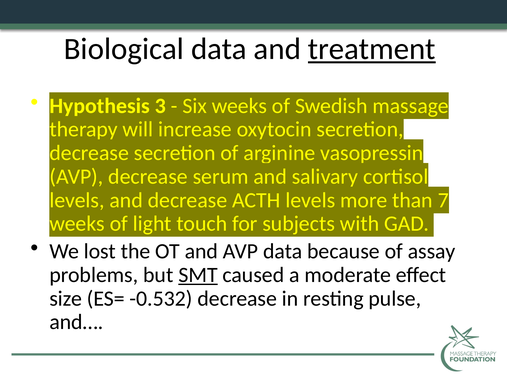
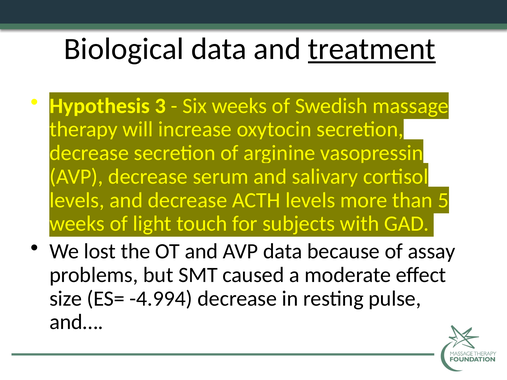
7: 7 -> 5 (443, 200)
SMT underline: present -> none (198, 275)
-0.532: -0.532 -> -4.994 (161, 299)
